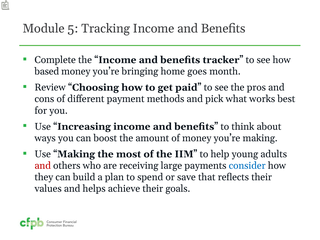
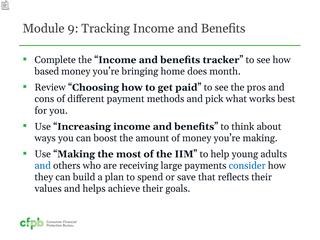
5: 5 -> 9 (73, 29)
goes: goes -> does (197, 71)
and colour: red -> blue (43, 166)
